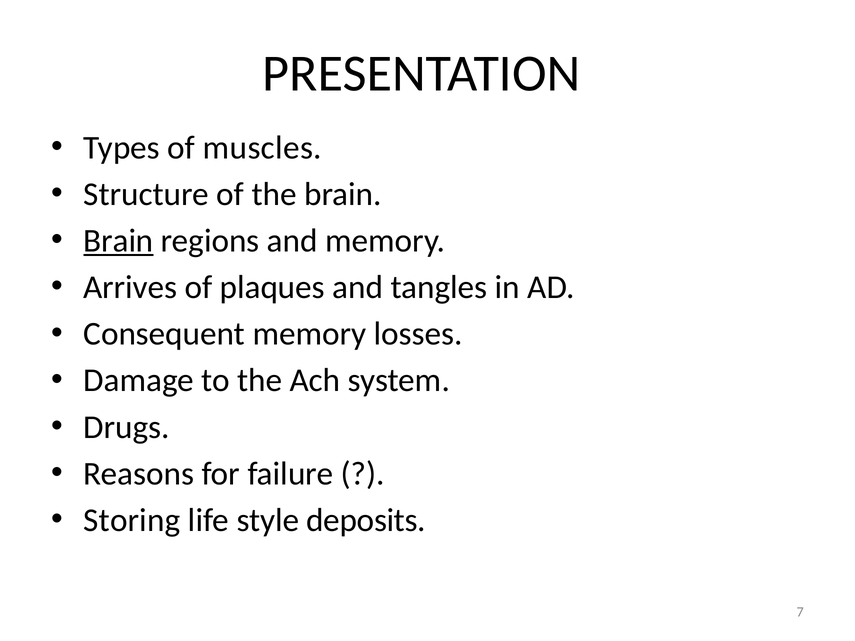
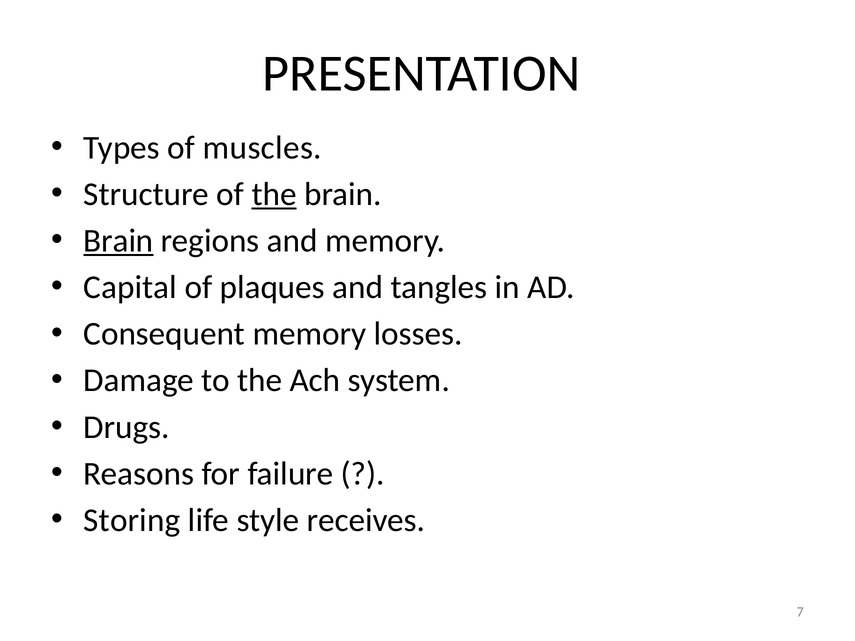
the underline: none -> present (274, 194)
Arrives: Arrives -> Capital (130, 287)
deposits: deposits -> receives (366, 520)
